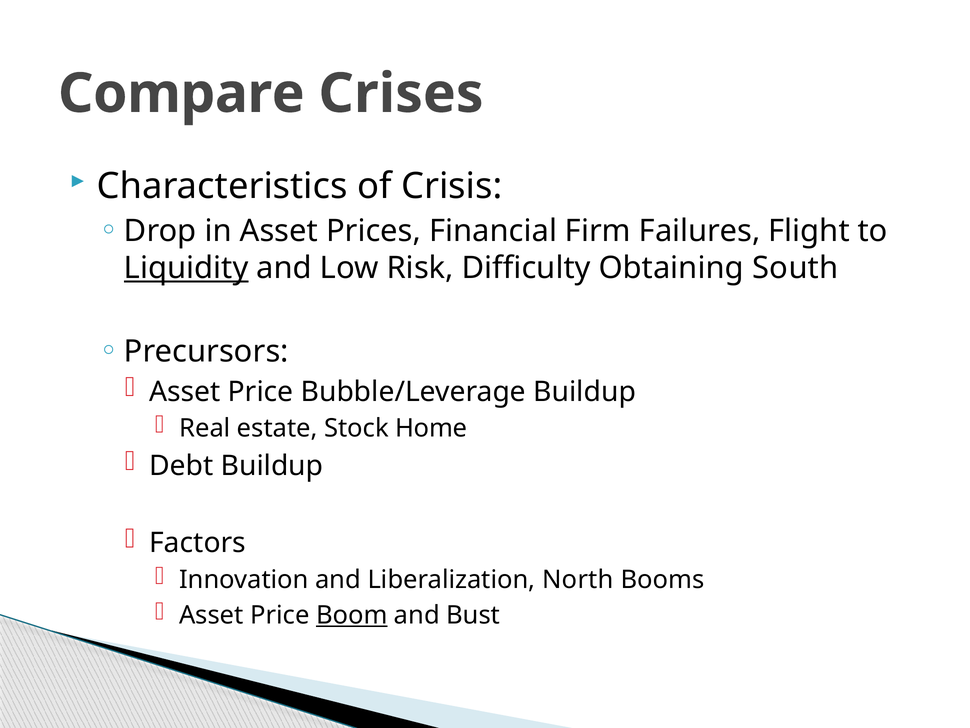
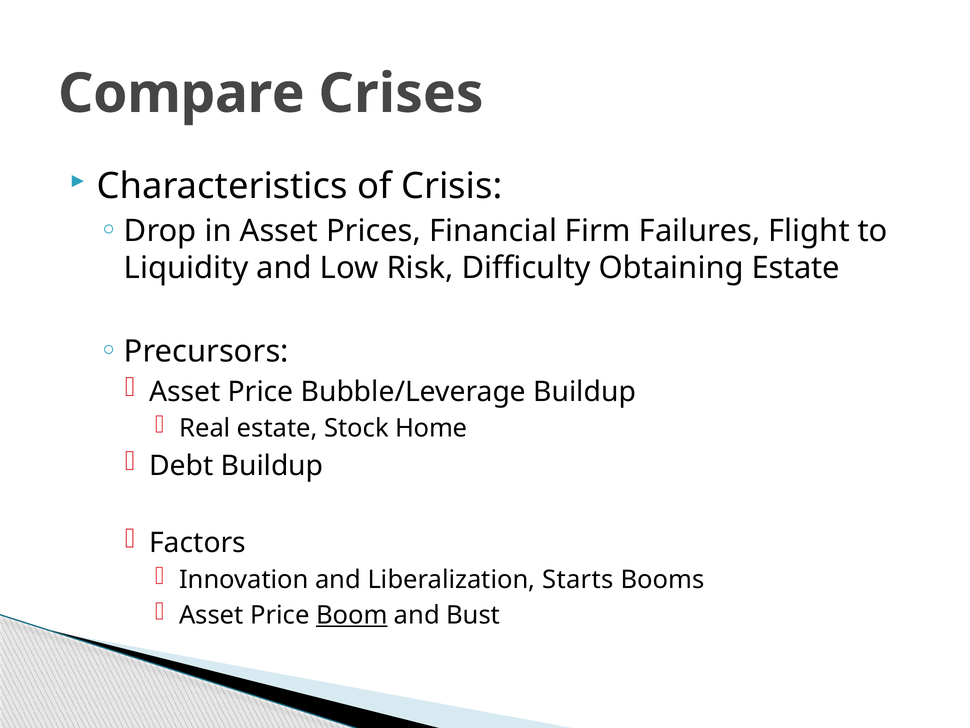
Liquidity underline: present -> none (186, 268)
Obtaining South: South -> Estate (796, 268)
North: North -> Starts (578, 580)
